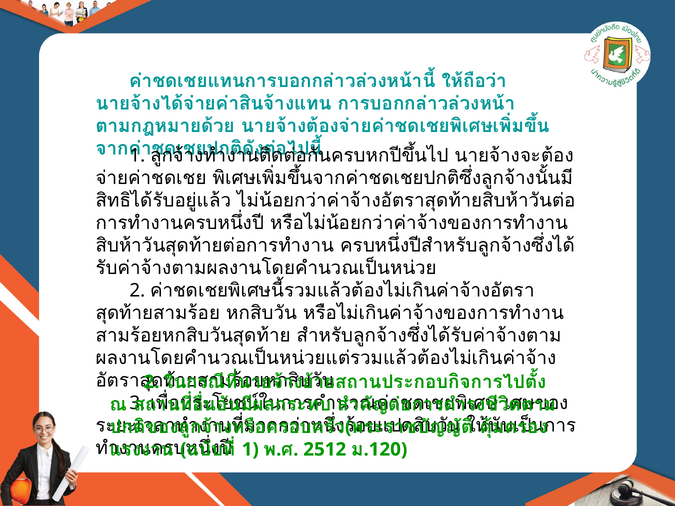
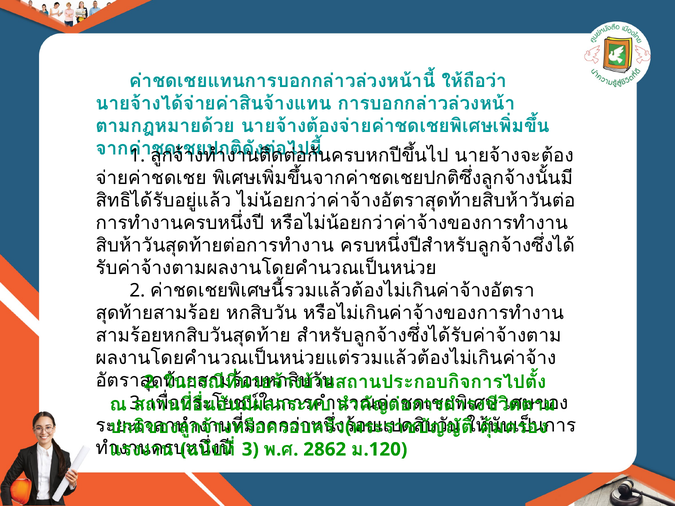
1: 1 -> 3 (250, 450)
2512: 2512 -> 2862 (325, 450)
